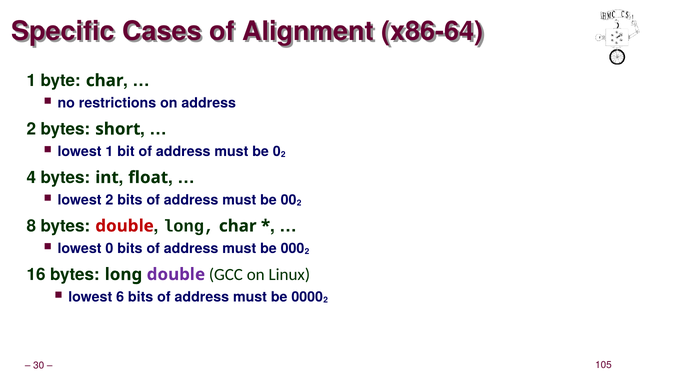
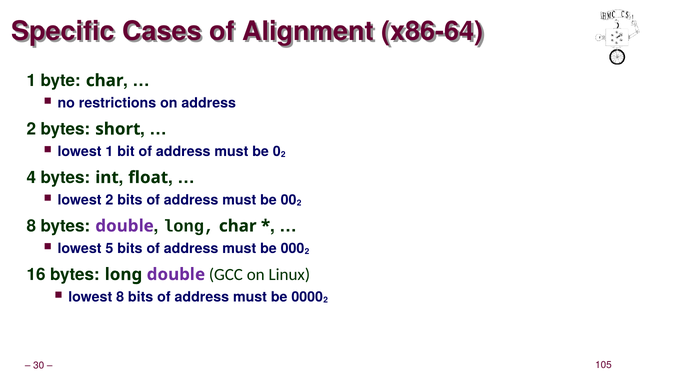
double colour: red -> purple (125, 226)
lowest 0: 0 -> 5 (109, 249)
lowest 6: 6 -> 8 (120, 297)
